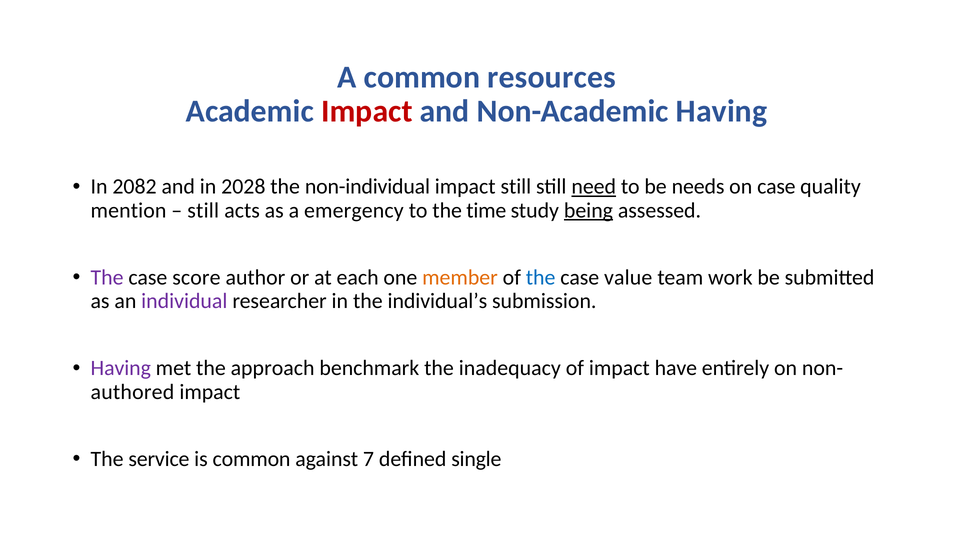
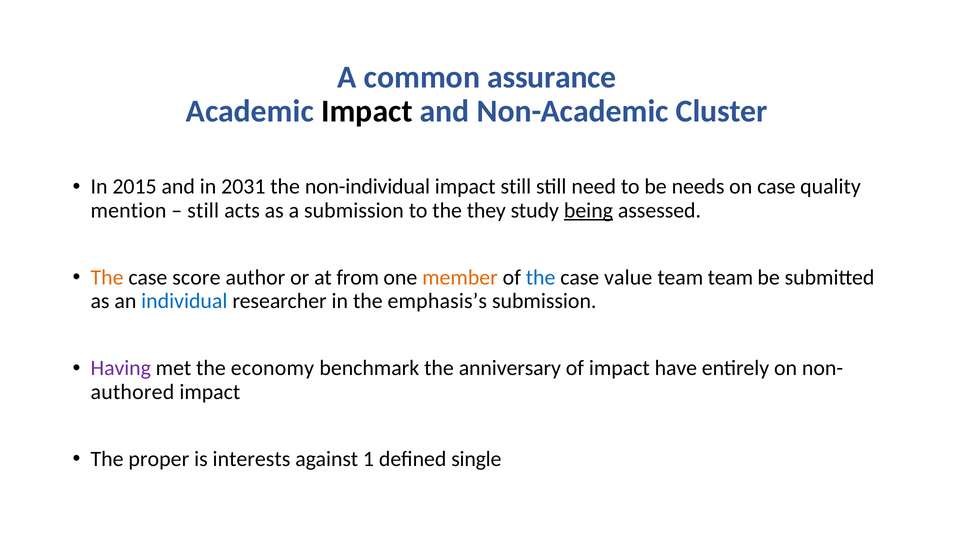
resources: resources -> assurance (552, 77)
Impact colour: red -> black (367, 111)
Non-Academic Having: Having -> Cluster (722, 111)
2082: 2082 -> 2015 (135, 187)
2028: 2028 -> 2031 (243, 187)
need underline: present -> none (594, 187)
a emergency: emergency -> submission (354, 210)
time: time -> they (486, 210)
The colour: purple -> orange (107, 277)
each: each -> from (358, 277)
team work: work -> team (730, 277)
individual colour: purple -> blue (184, 301)
individual’s: individual’s -> emphasis’s (437, 301)
approach: approach -> economy (272, 368)
inadequacy: inadequacy -> anniversary (510, 368)
service: service -> proper (159, 459)
is common: common -> interests (251, 459)
7: 7 -> 1 (368, 459)
